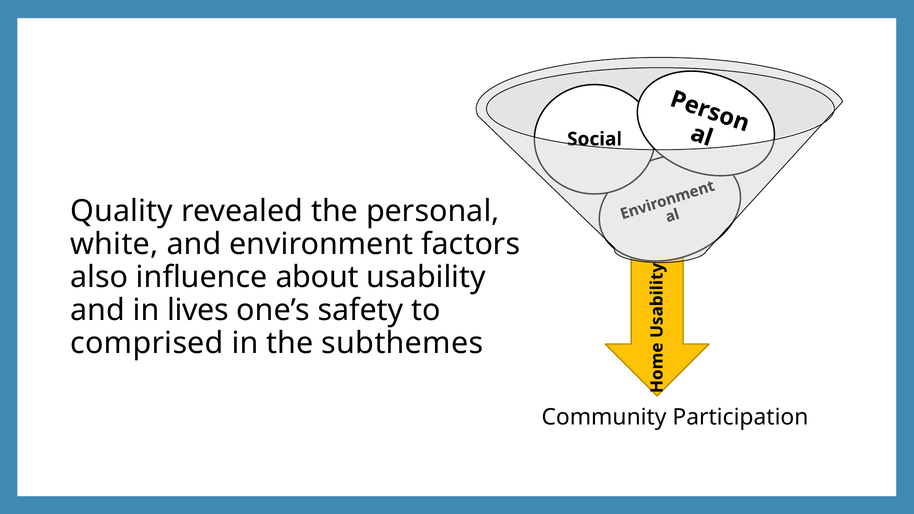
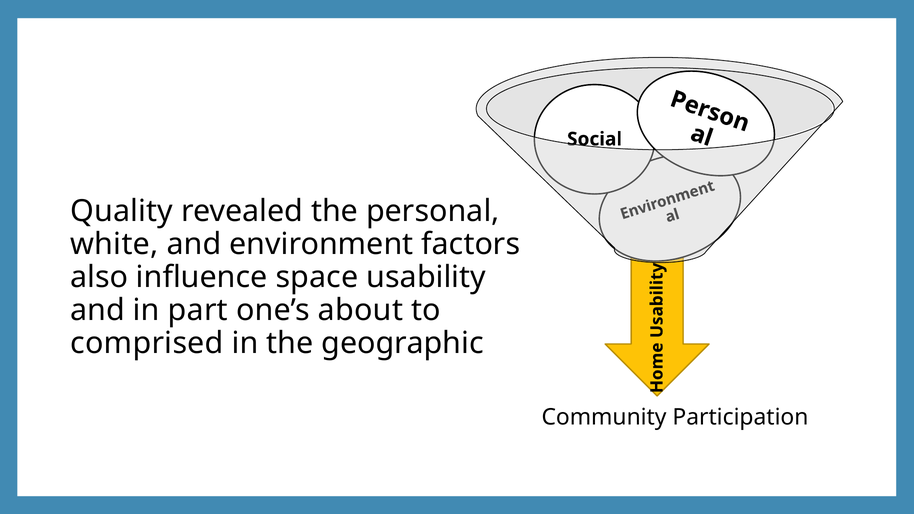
about: about -> space (317, 277)
lives: lives -> part (198, 310)
safety: safety -> about (360, 310)
subthemes: subthemes -> geographic (403, 343)
